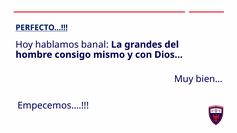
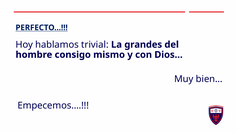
banal: banal -> trivial (95, 45)
